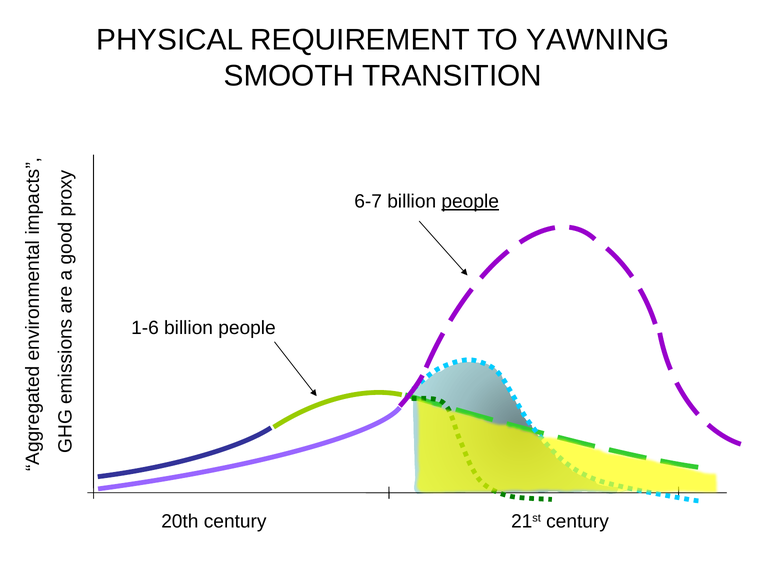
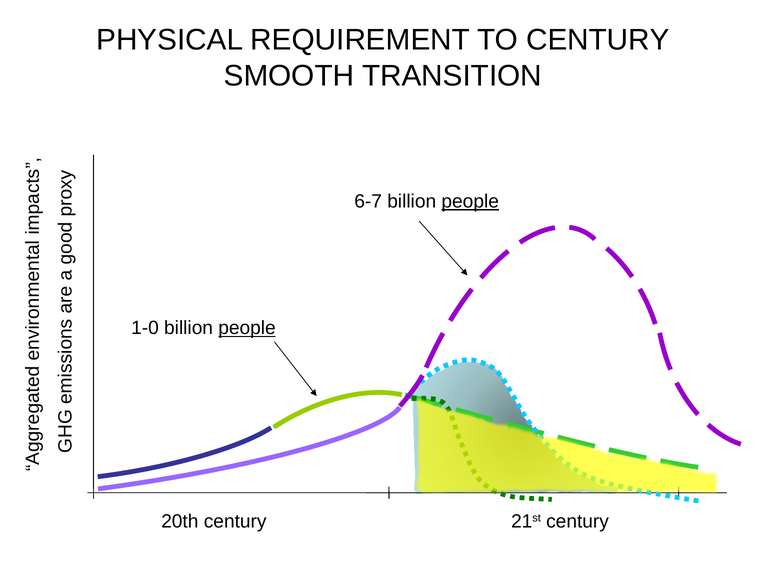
TO YAWNING: YAWNING -> CENTURY (598, 40)
1-6: 1-6 -> 1-0 (145, 328)
people underline: none -> present (247, 328)
